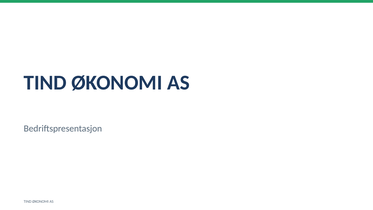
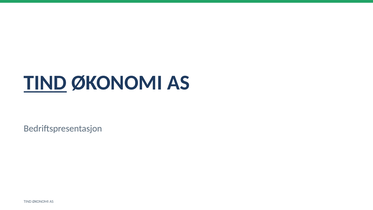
TIND underline: none -> present (45, 83)
